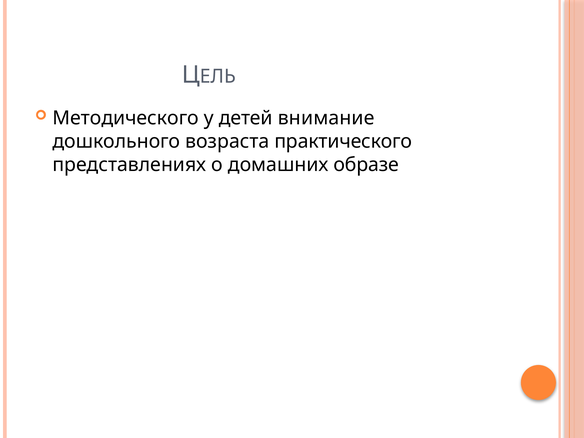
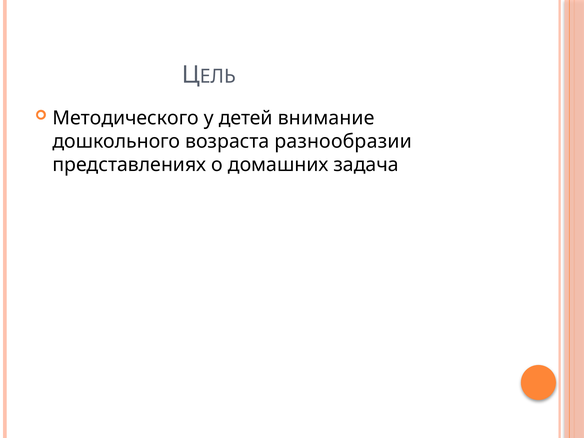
практического: практического -> разнообразии (343, 141)
образе: образе -> задача (366, 165)
